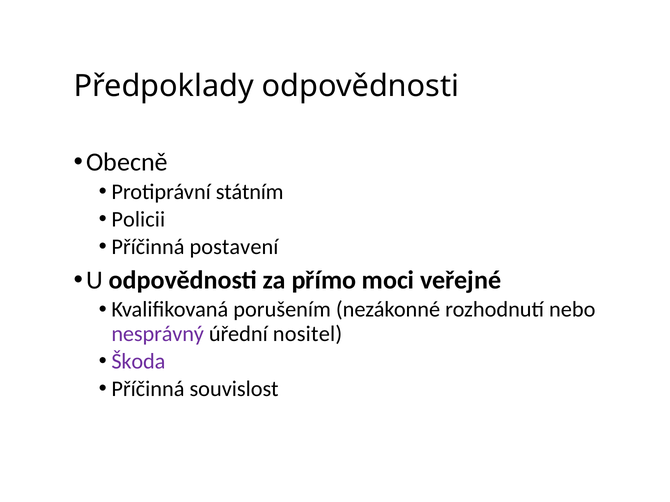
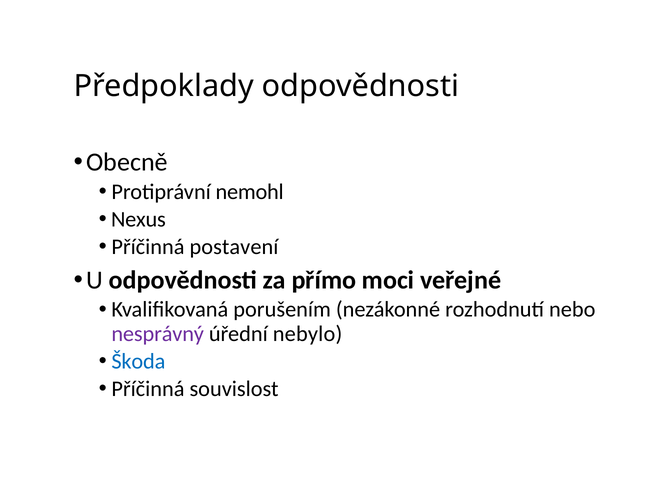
státním: státním -> nemohl (250, 192)
Policii: Policii -> Nexus (138, 220)
nositel: nositel -> nebylo (308, 334)
Škoda colour: purple -> blue (138, 362)
